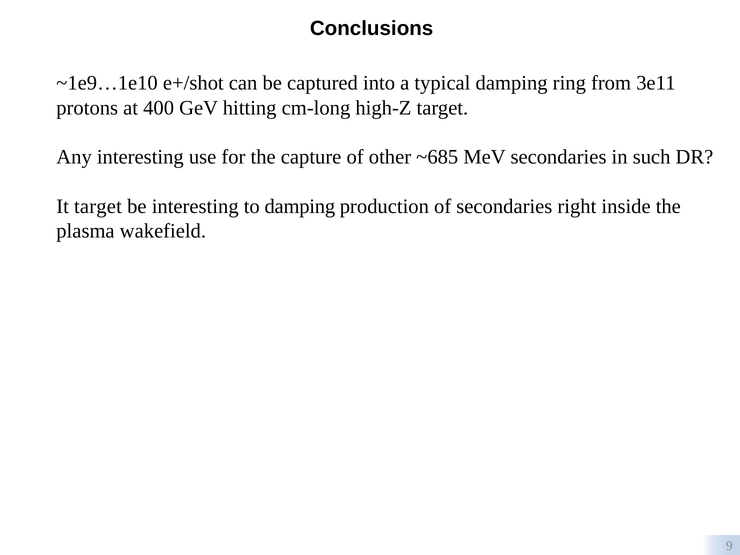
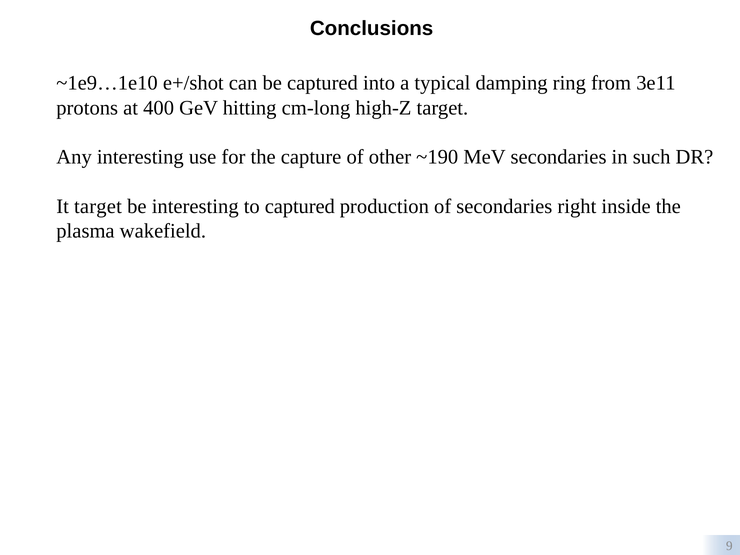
~685: ~685 -> ~190 (437, 157)
to damping: damping -> captured (300, 207)
